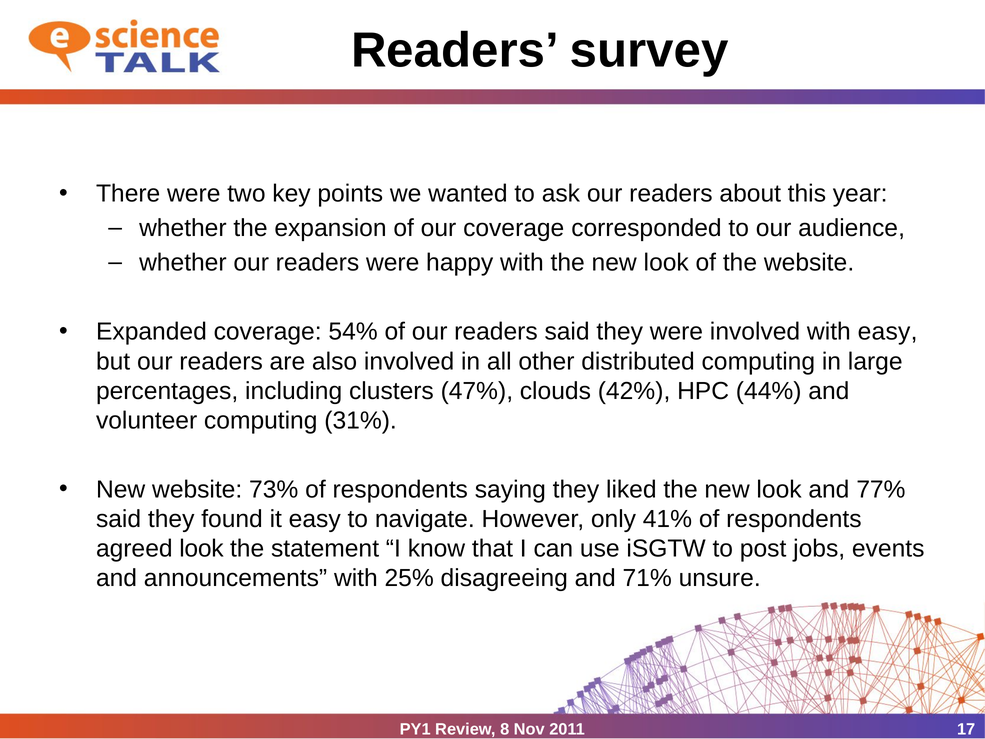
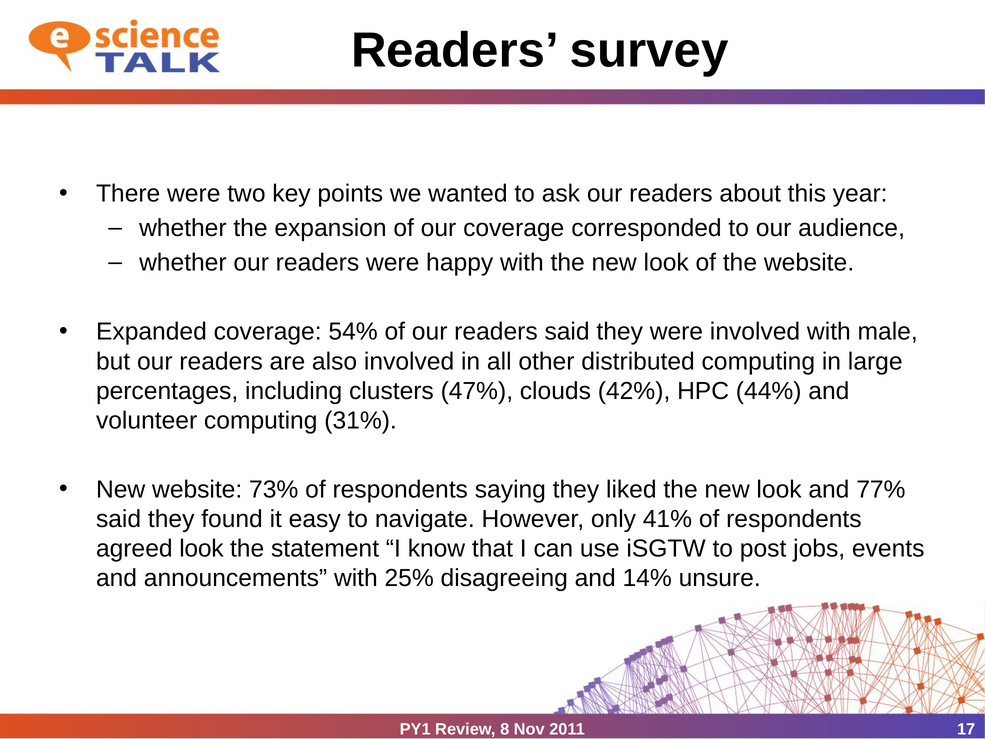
with easy: easy -> male (888, 332)
71%: 71% -> 14% (647, 578)
